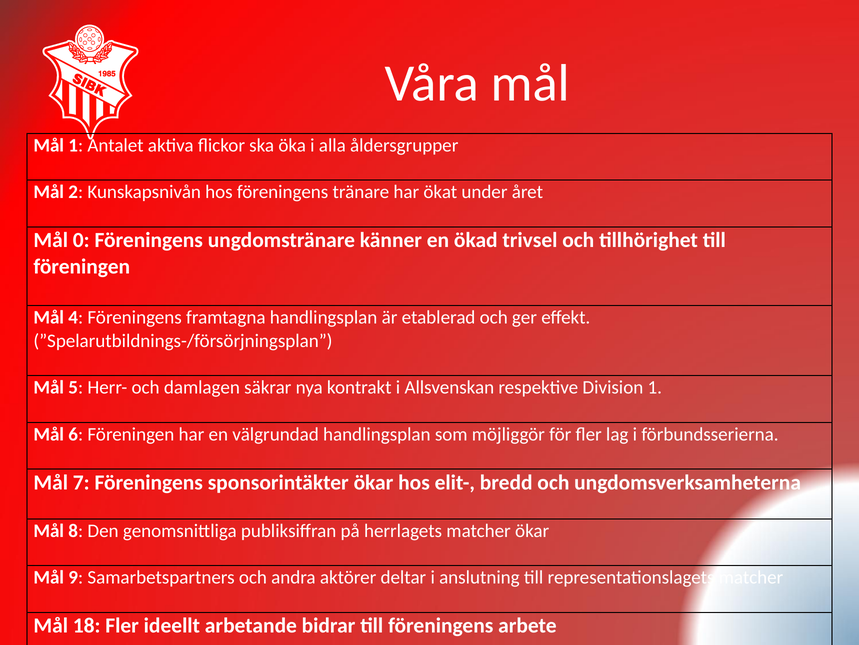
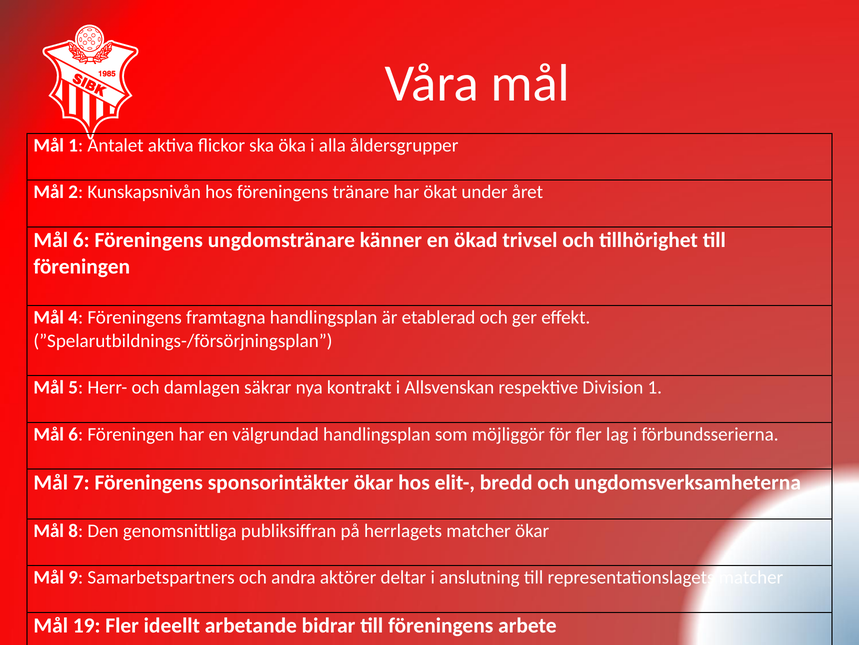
0: 0 -> 6 (81, 240)
18: 18 -> 19 (87, 625)
